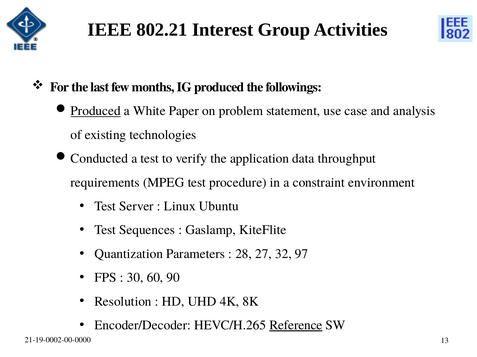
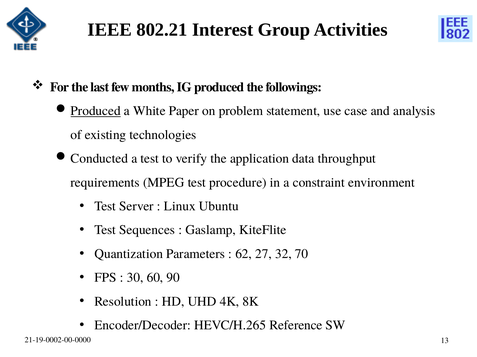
28: 28 -> 62 (244, 254)
97: 97 -> 70 (302, 254)
Reference underline: present -> none (296, 326)
